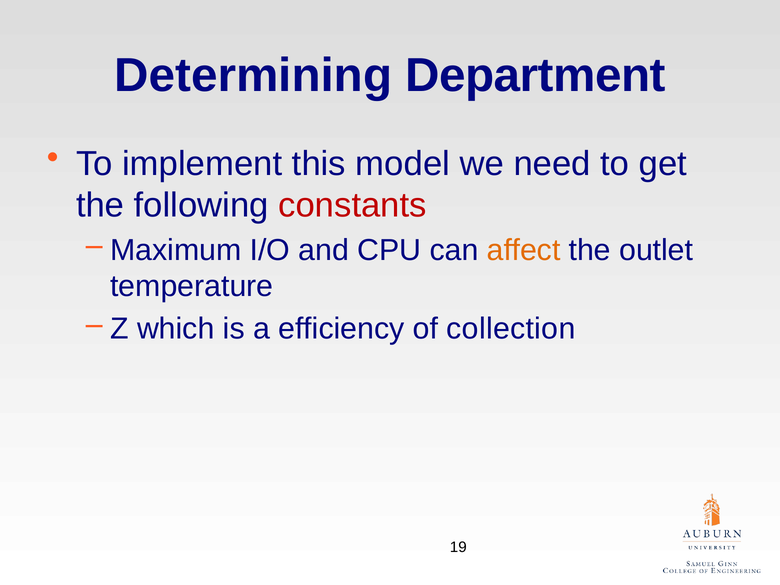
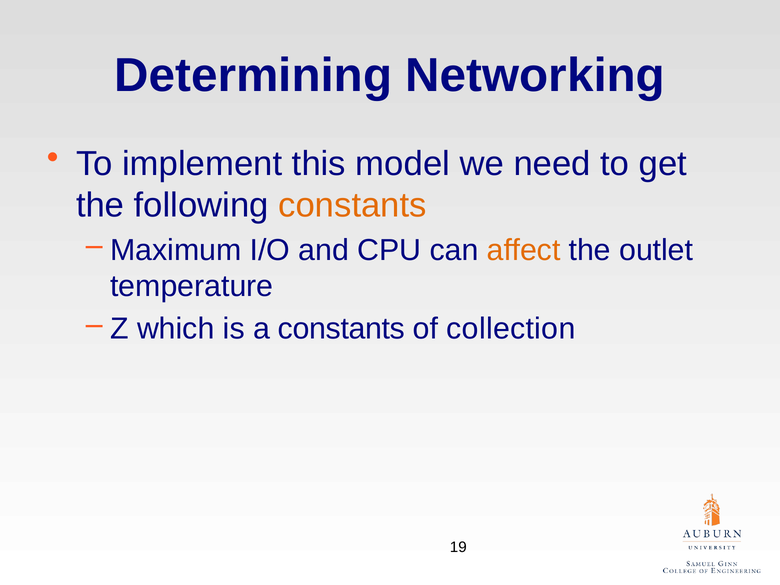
Department: Department -> Networking (535, 76)
constants colour: red -> orange (353, 205)
a efficiency: efficiency -> constants (341, 329)
